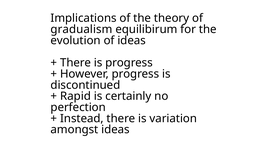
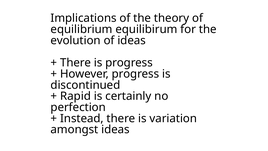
gradualism: gradualism -> equilibrium (82, 29)
